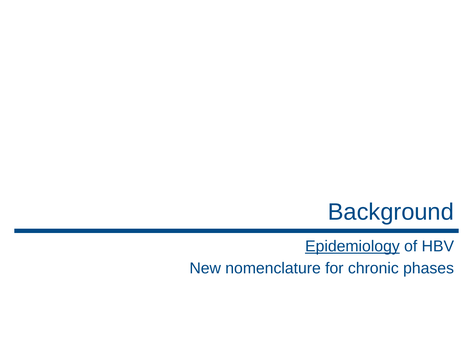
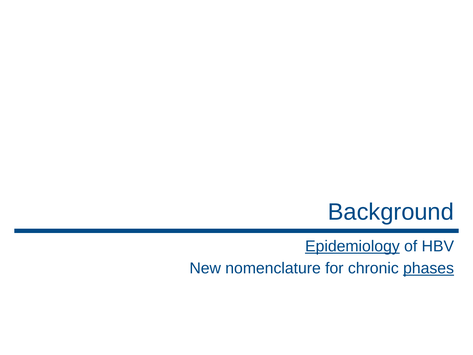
phases underline: none -> present (429, 268)
